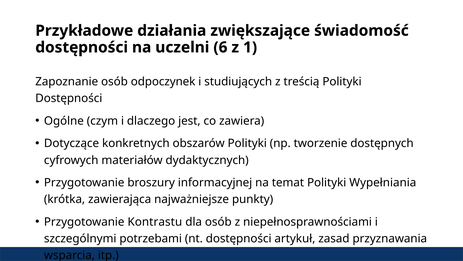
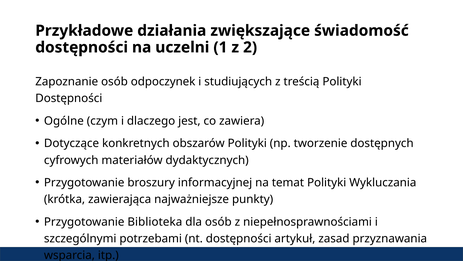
6: 6 -> 1 (220, 47)
1: 1 -> 2 (250, 47)
Wypełniania: Wypełniania -> Wykluczania (383, 182)
Kontrastu: Kontrastu -> Biblioteka (155, 221)
